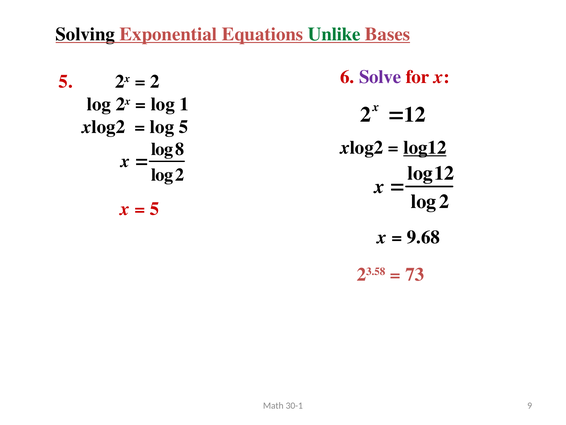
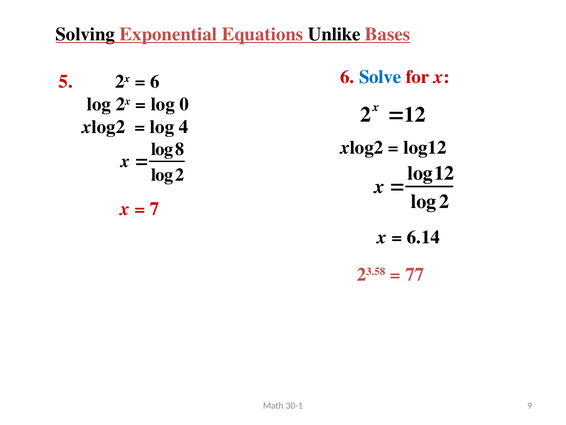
Unlike colour: green -> black (334, 34)
Solve colour: purple -> blue (380, 77)
2: 2 -> 6 (155, 81)
1: 1 -> 0 (184, 104)
log 5: 5 -> 4 (184, 127)
log12 underline: present -> none (425, 147)
5: 5 -> 7 (155, 209)
9.68: 9.68 -> 6.14 (423, 237)
73: 73 -> 77 (415, 274)
